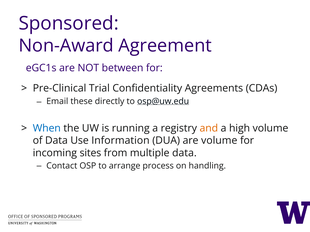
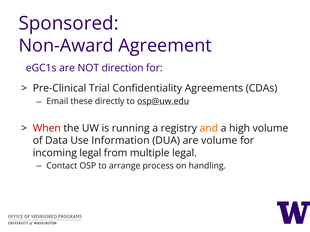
between: between -> direction (123, 68)
When colour: blue -> red (47, 128)
incoming sites: sites -> legal (90, 153)
multiple data: data -> legal (184, 153)
